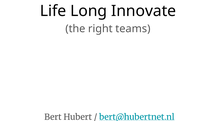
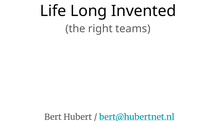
Innovate: Innovate -> Invented (144, 11)
